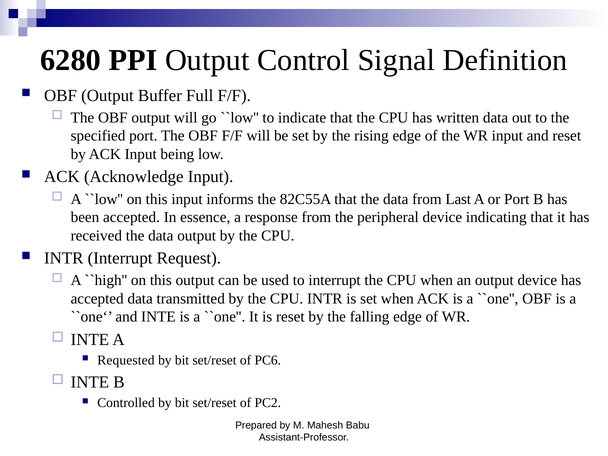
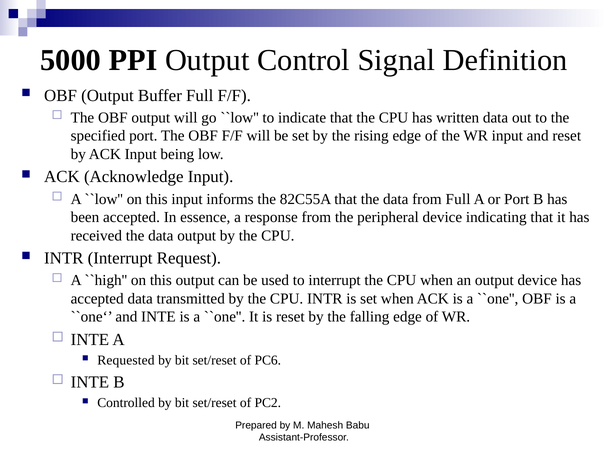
6280: 6280 -> 5000 (71, 60)
from Last: Last -> Full (458, 199)
